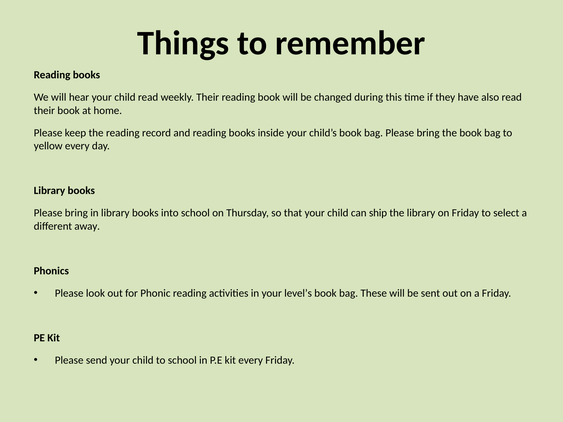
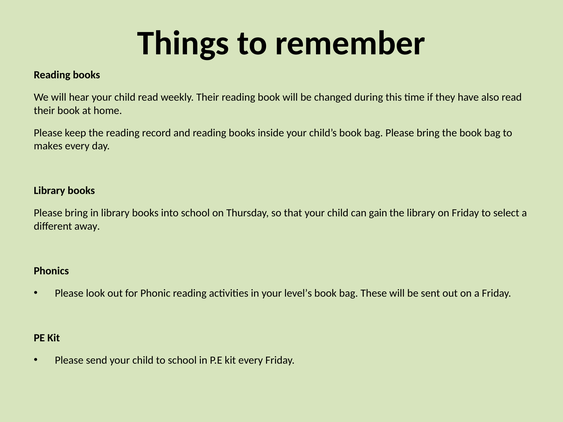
yellow: yellow -> makes (48, 146)
ship: ship -> gain (378, 213)
